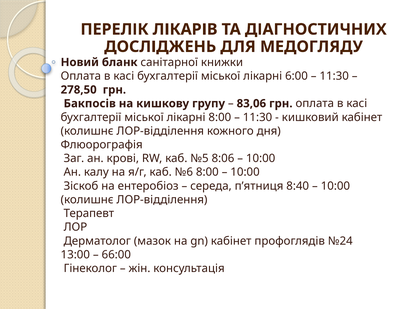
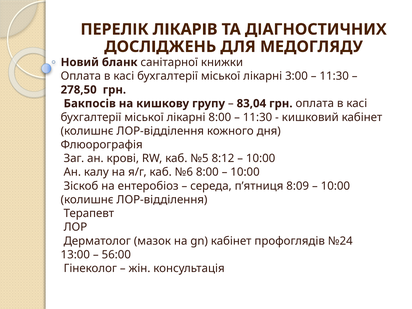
6:00: 6:00 -> 3:00 (296, 76)
83,06: 83,06 -> 83,04 (251, 104)
8:06: 8:06 -> 8:12 (223, 158)
8:40: 8:40 -> 8:09 (298, 186)
66:00: 66:00 -> 56:00 (116, 255)
